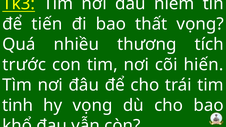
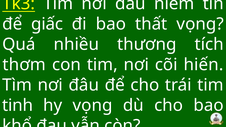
tiến: tiến -> giấc (47, 24)
trước: trước -> thơm (24, 65)
